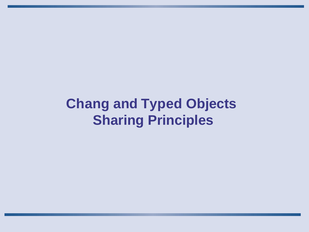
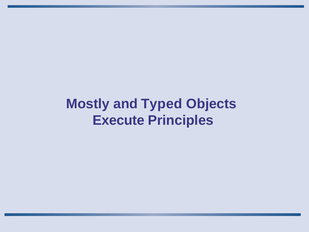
Chang: Chang -> Mostly (88, 104)
Sharing: Sharing -> Execute (119, 120)
